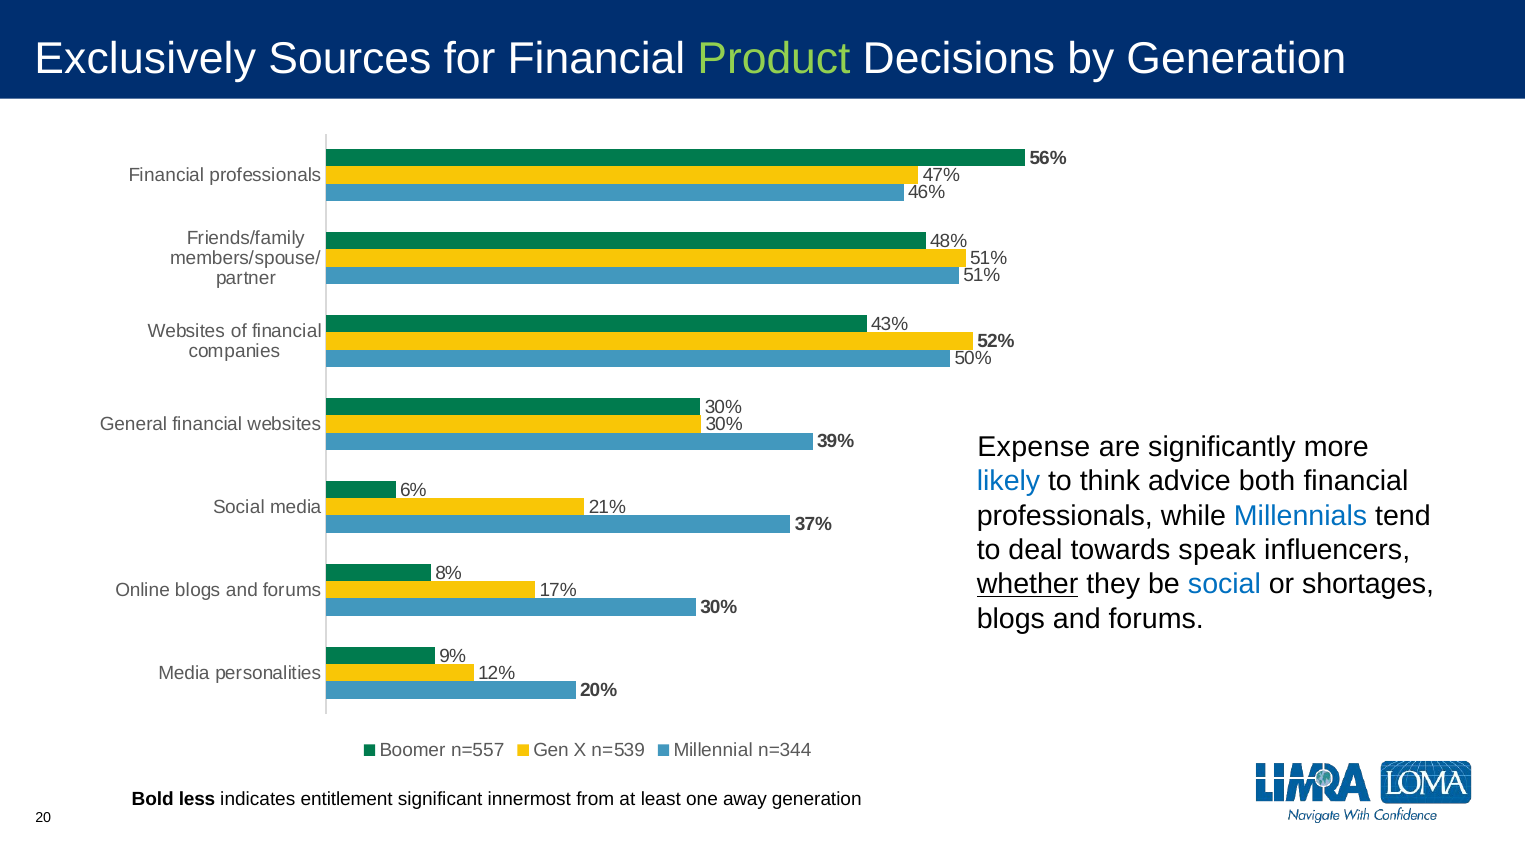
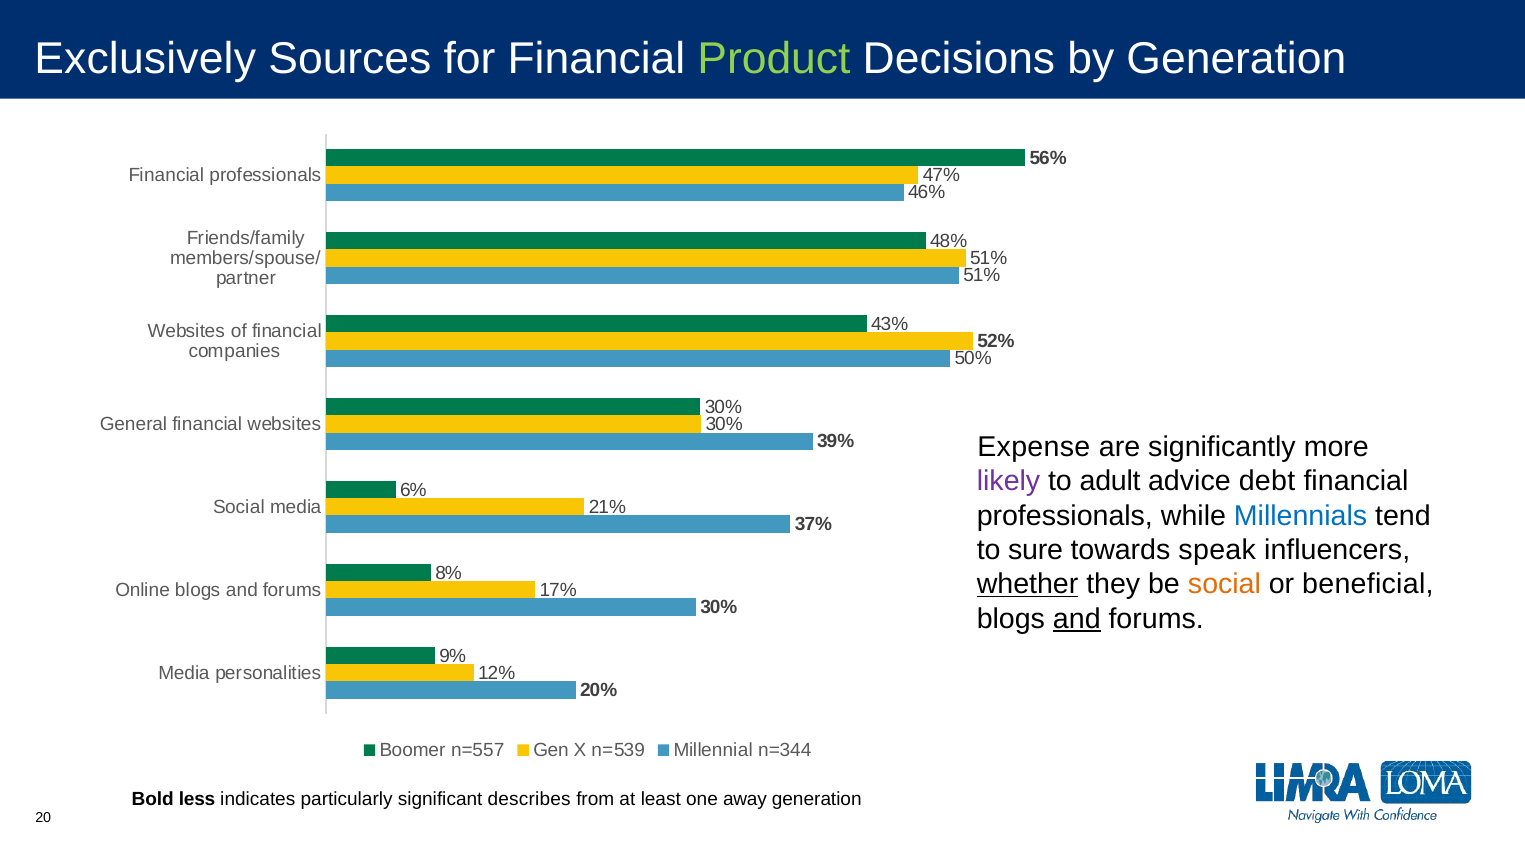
likely colour: blue -> purple (1009, 481)
think: think -> adult (1110, 481)
both: both -> debt (1267, 481)
deal: deal -> sure (1036, 550)
social colour: blue -> orange (1224, 584)
shortages: shortages -> beneficial (1368, 584)
and underline: none -> present (1077, 618)
entitlement: entitlement -> particularly (347, 799)
innermost: innermost -> describes (529, 799)
